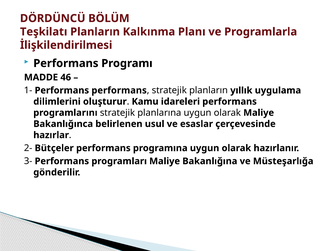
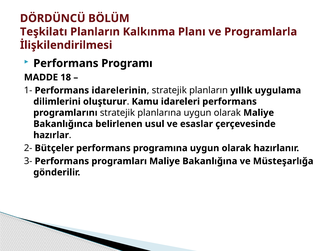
46: 46 -> 18 (66, 77)
Performans performans: performans -> idarelerinin (119, 90)
